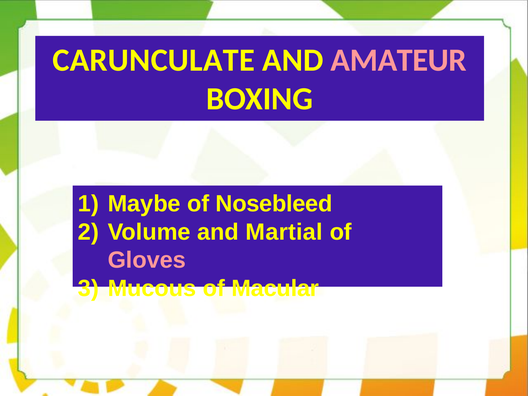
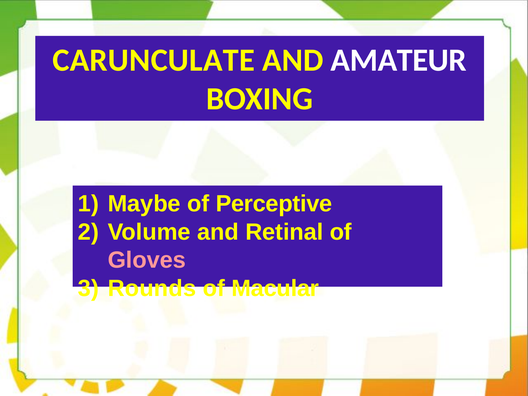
AMATEUR colour: pink -> white (399, 60)
Nosebleed: Nosebleed -> Perceptive (274, 204)
Martial: Martial -> Retinal (284, 232)
Mucous: Mucous -> Rounds (152, 288)
